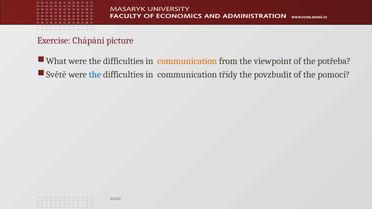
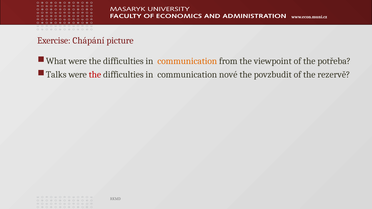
Světě: Světě -> Talks (56, 75)
the colour: blue -> red (95, 75)
třídy: třídy -> nové (228, 75)
pomocí: pomocí -> rezervě (334, 75)
